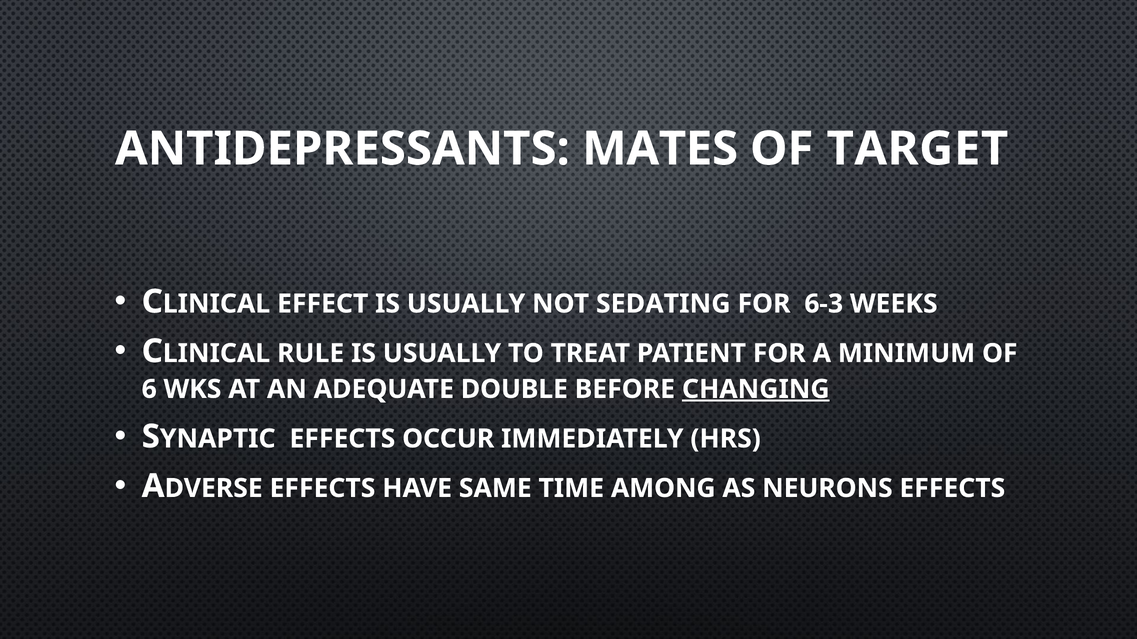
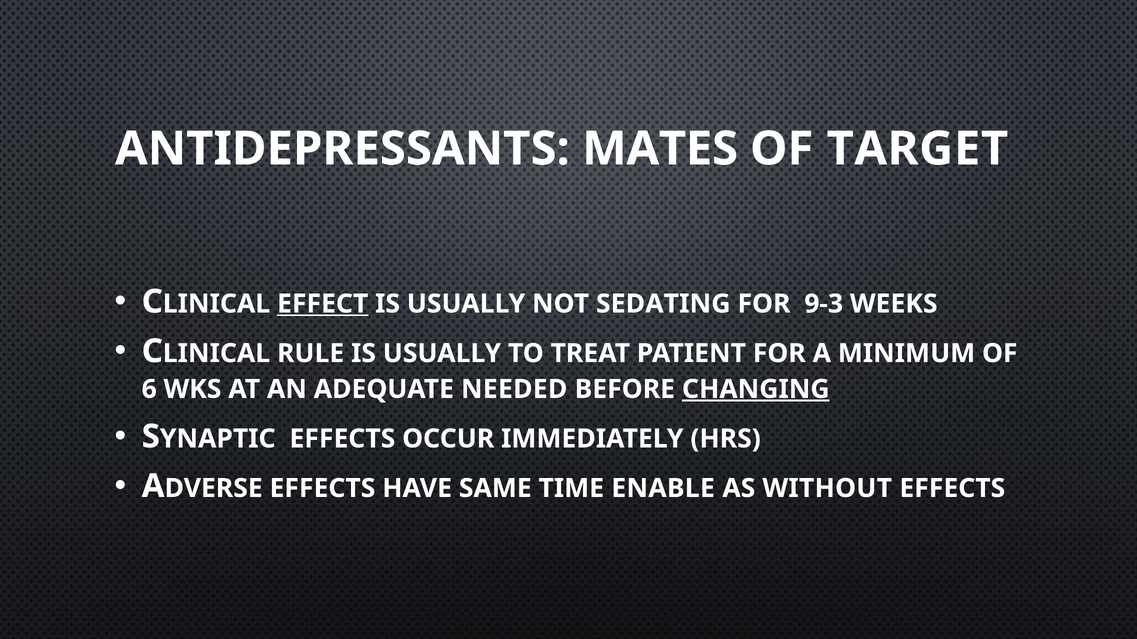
EFFECT underline: none -> present (323, 304)
6-3: 6-3 -> 9-3 (824, 304)
DOUBLE: DOUBLE -> NEEDED (514, 389)
AMONG: AMONG -> ENABLE (663, 489)
NEURONS: NEURONS -> WITHOUT (827, 489)
